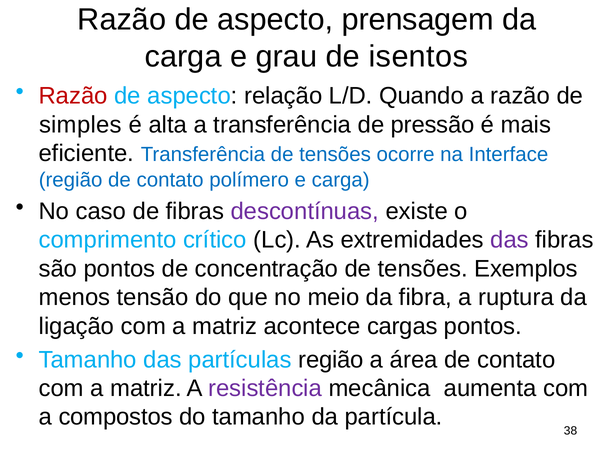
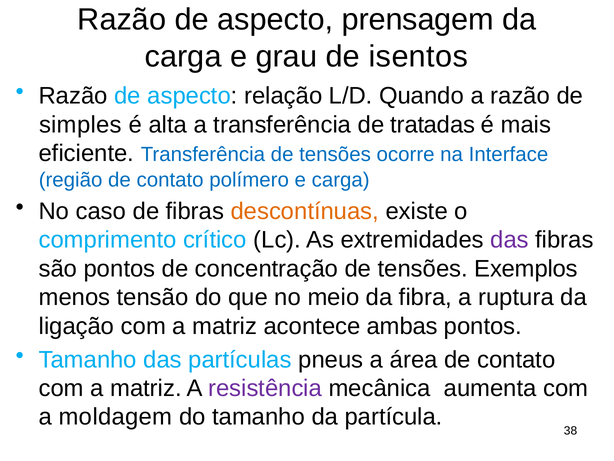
Razão colour: red -> black (73, 96)
pressão: pressão -> tratadas (433, 124)
descontínuas colour: purple -> orange (305, 211)
cargas: cargas -> ambas (402, 326)
partículas região: região -> pneus (331, 359)
compostos: compostos -> moldagem (115, 417)
